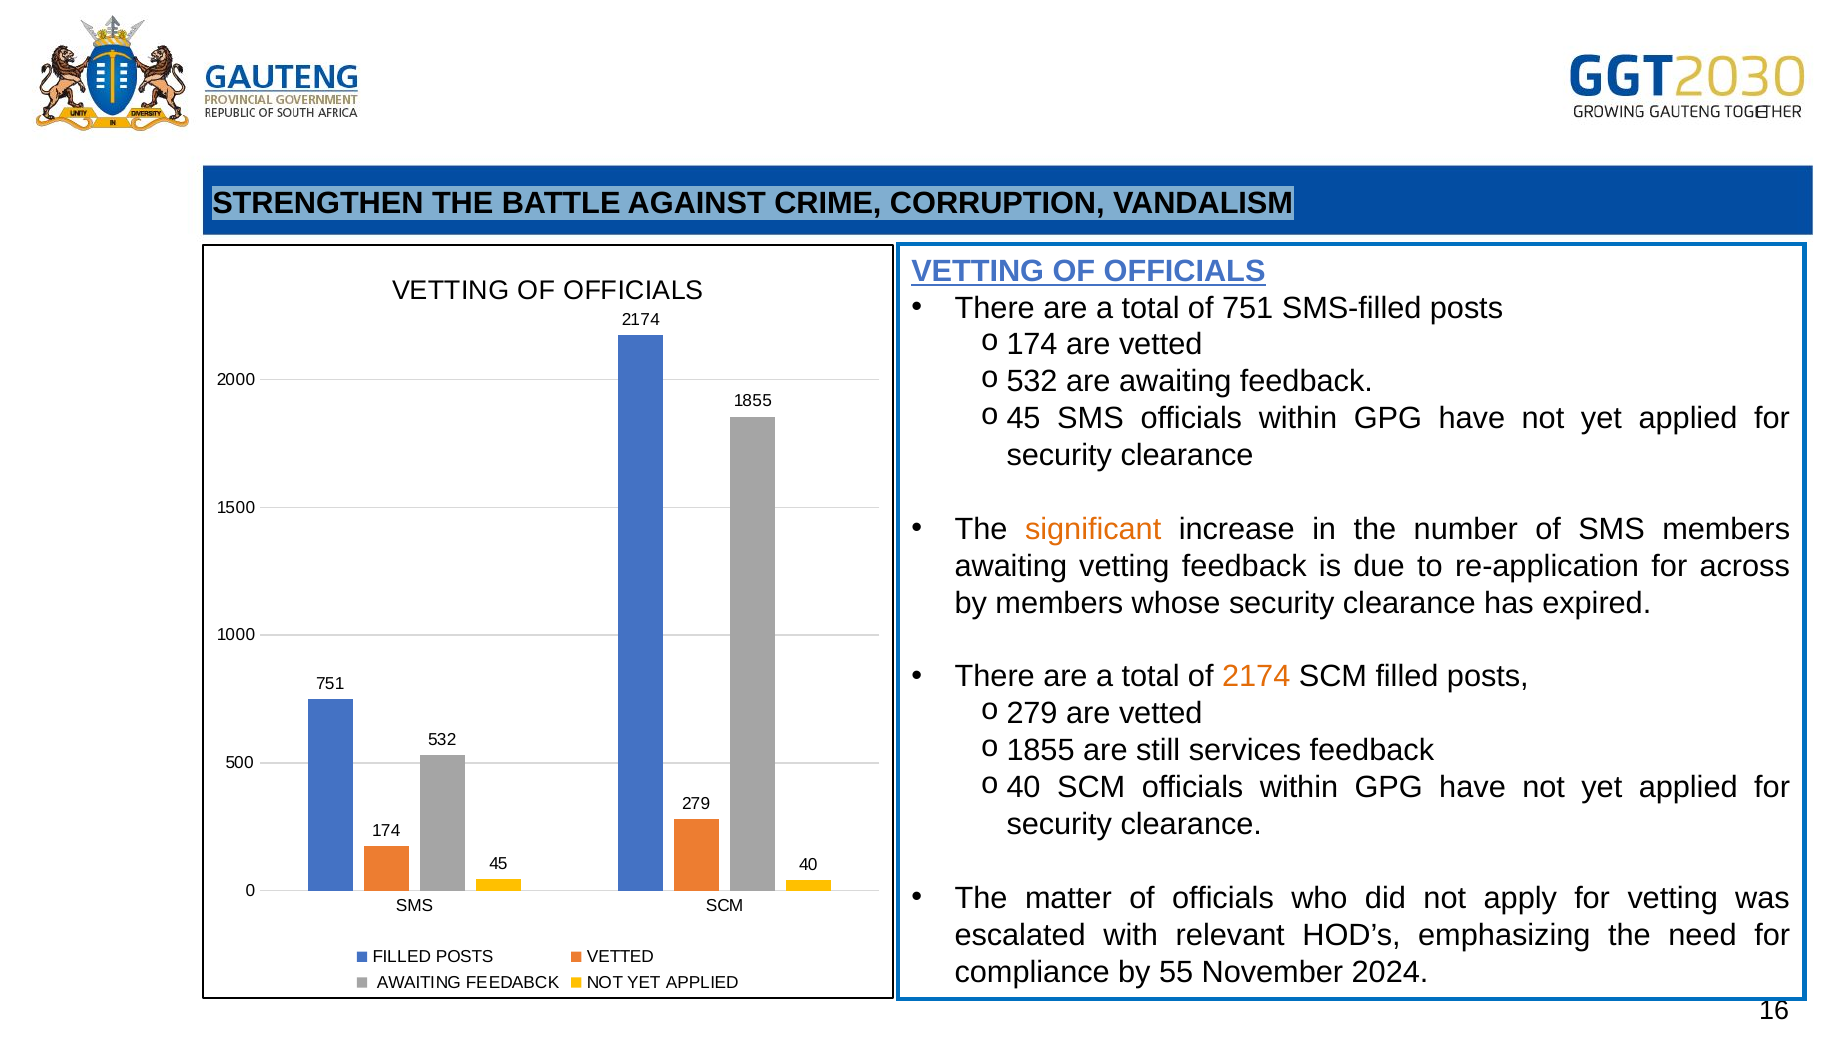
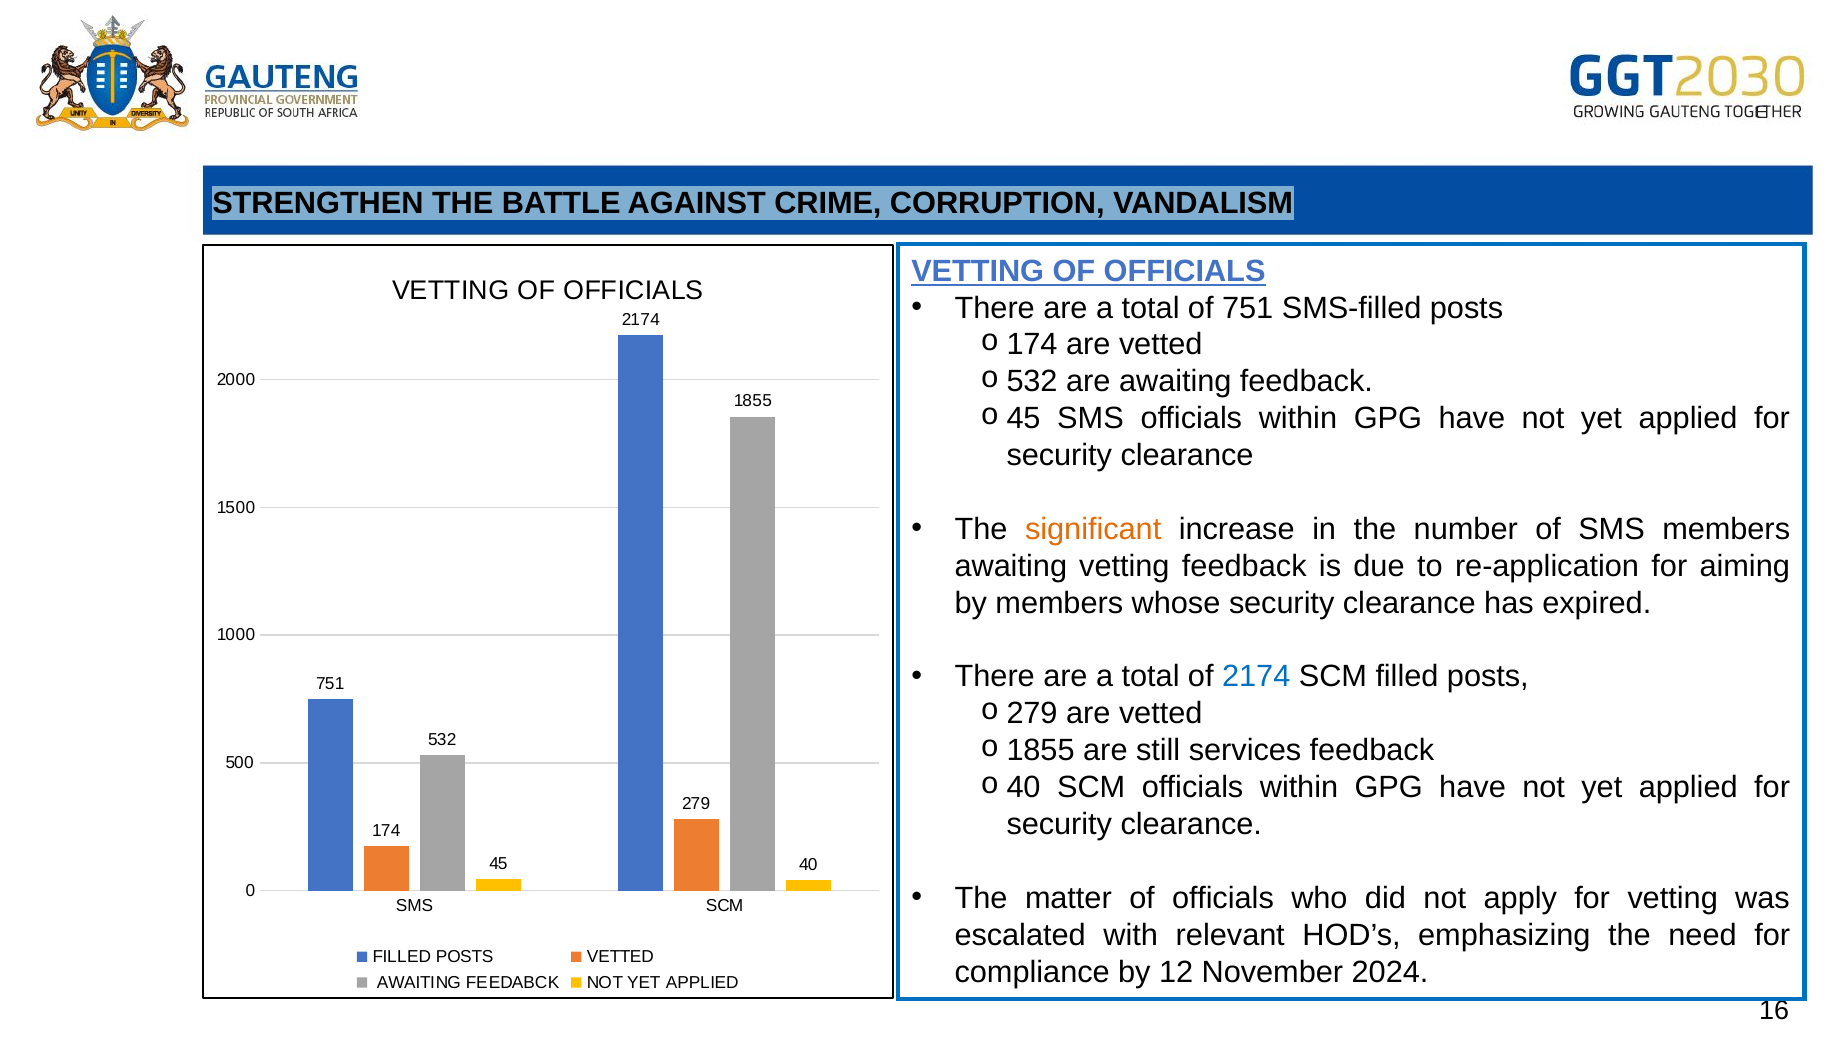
across: across -> aiming (1745, 566)
2174 colour: orange -> blue (1256, 677)
55: 55 -> 12 (1176, 972)
